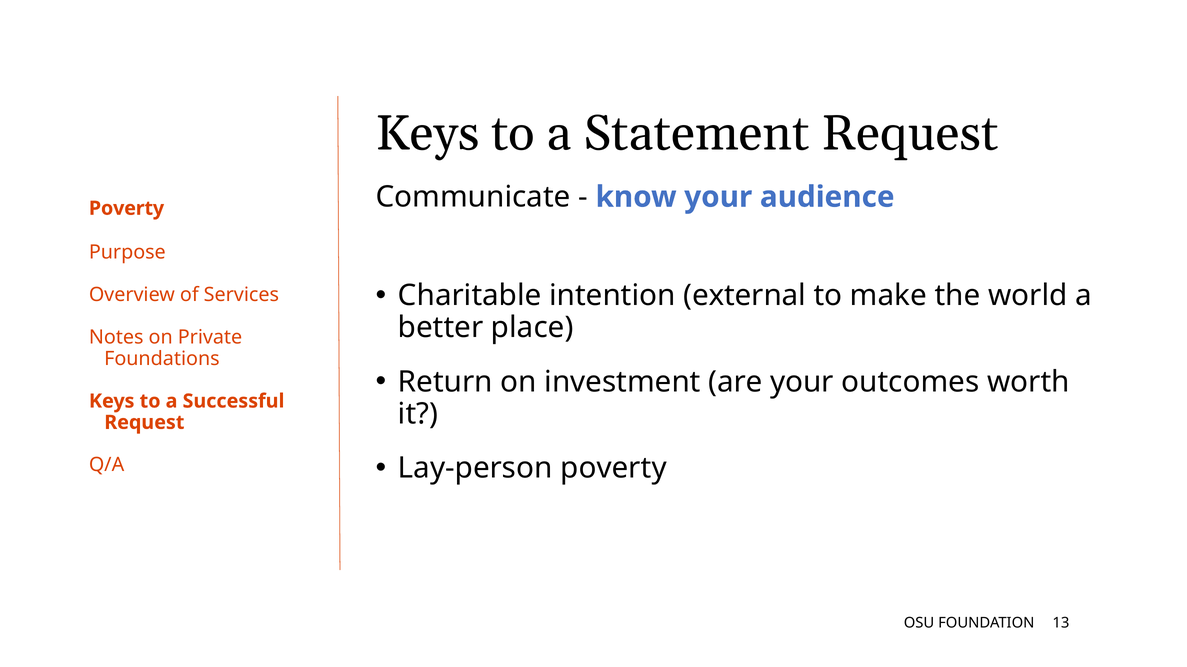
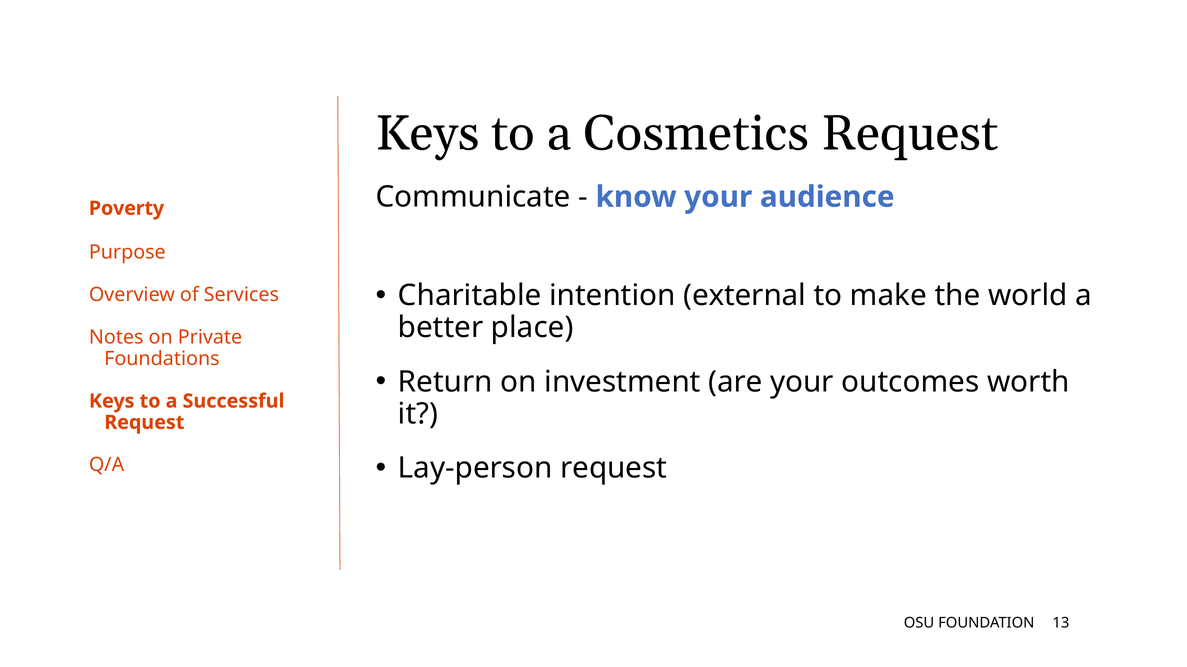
Statement: Statement -> Cosmetics (696, 134)
Lay-person poverty: poverty -> request (614, 469)
